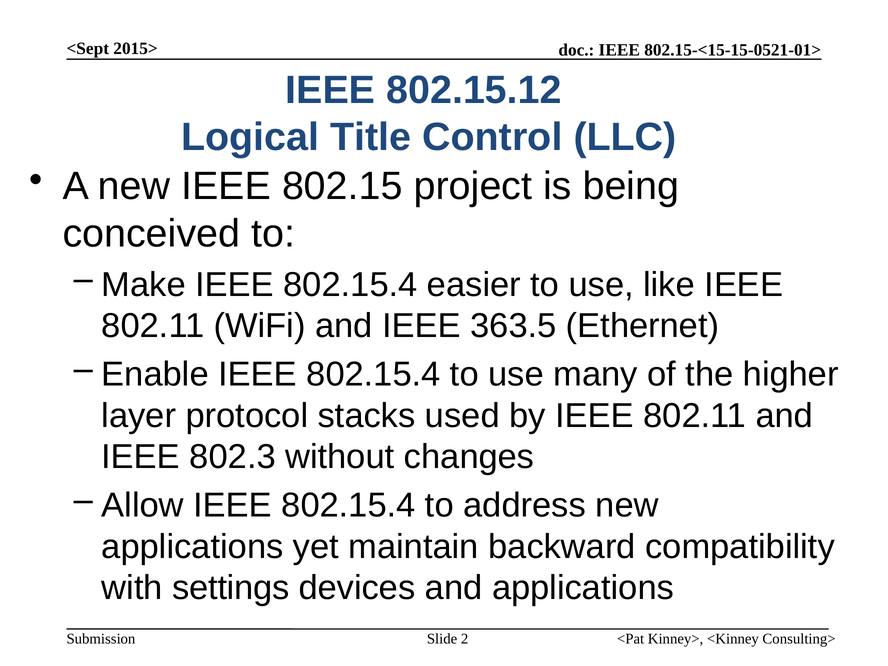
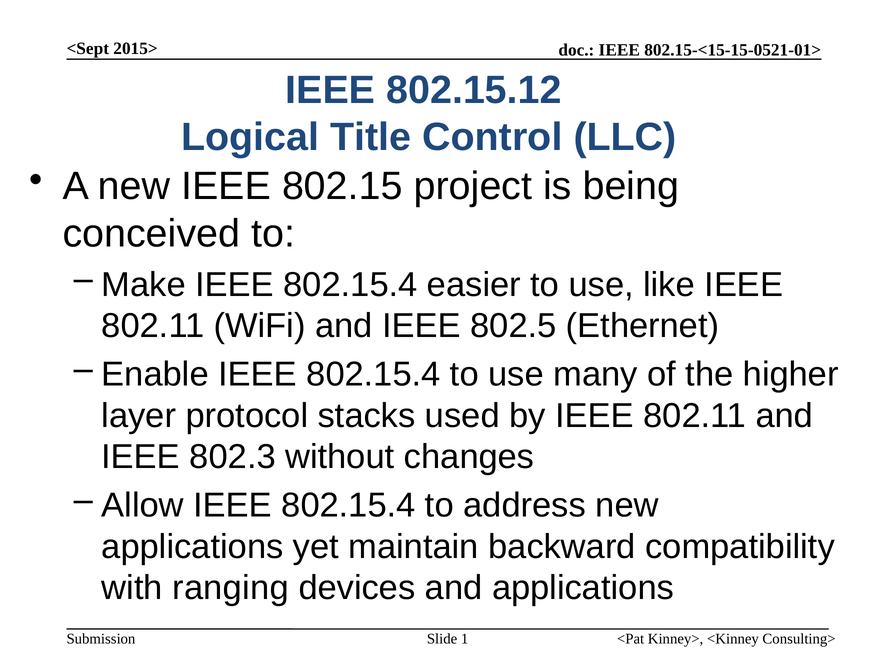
363.5: 363.5 -> 802.5 (513, 326)
settings: settings -> ranging (231, 588)
2: 2 -> 1 (465, 639)
